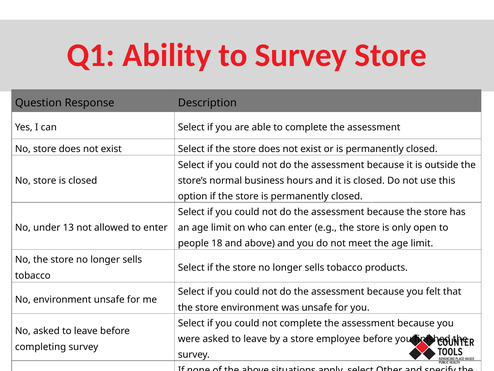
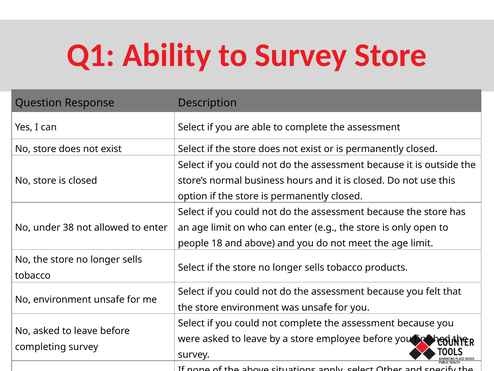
13: 13 -> 38 (68, 227)
